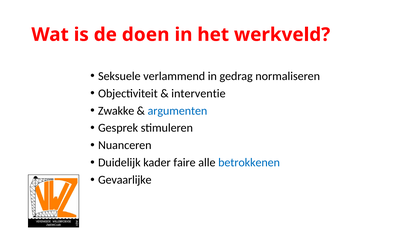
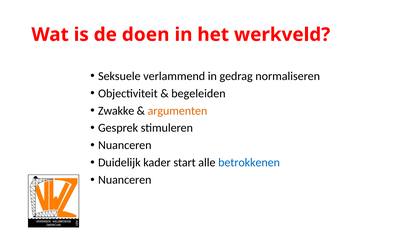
interventie: interventie -> begeleiden (198, 93)
argumenten colour: blue -> orange (177, 111)
faire: faire -> start (185, 162)
Gevaarlijke: Gevaarlijke -> Nuanceren (125, 180)
